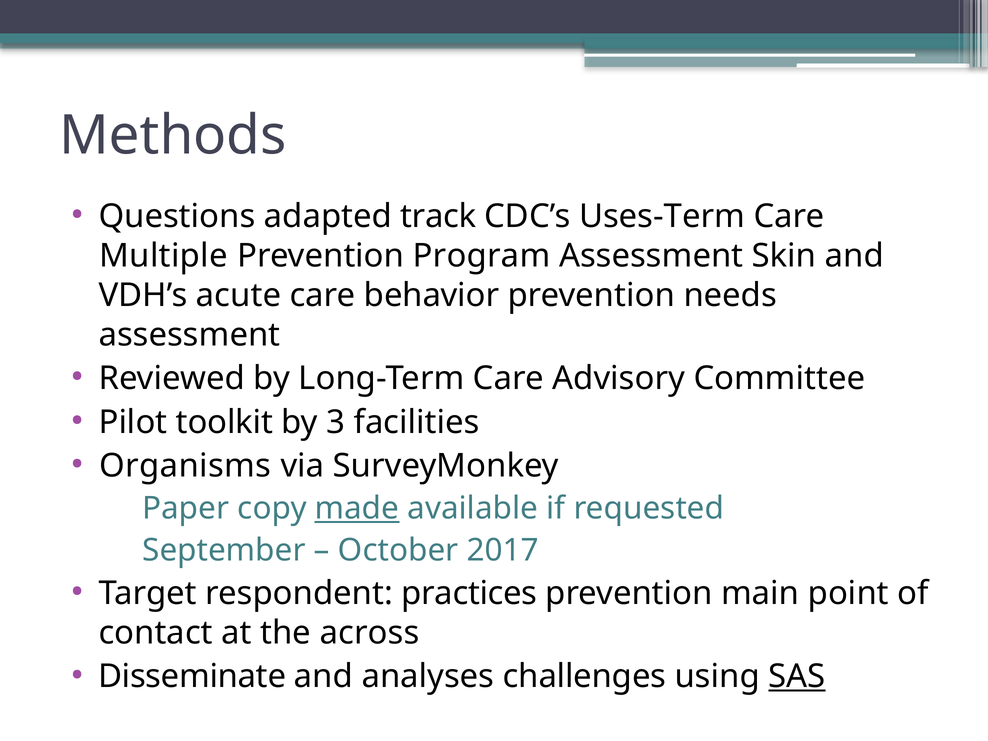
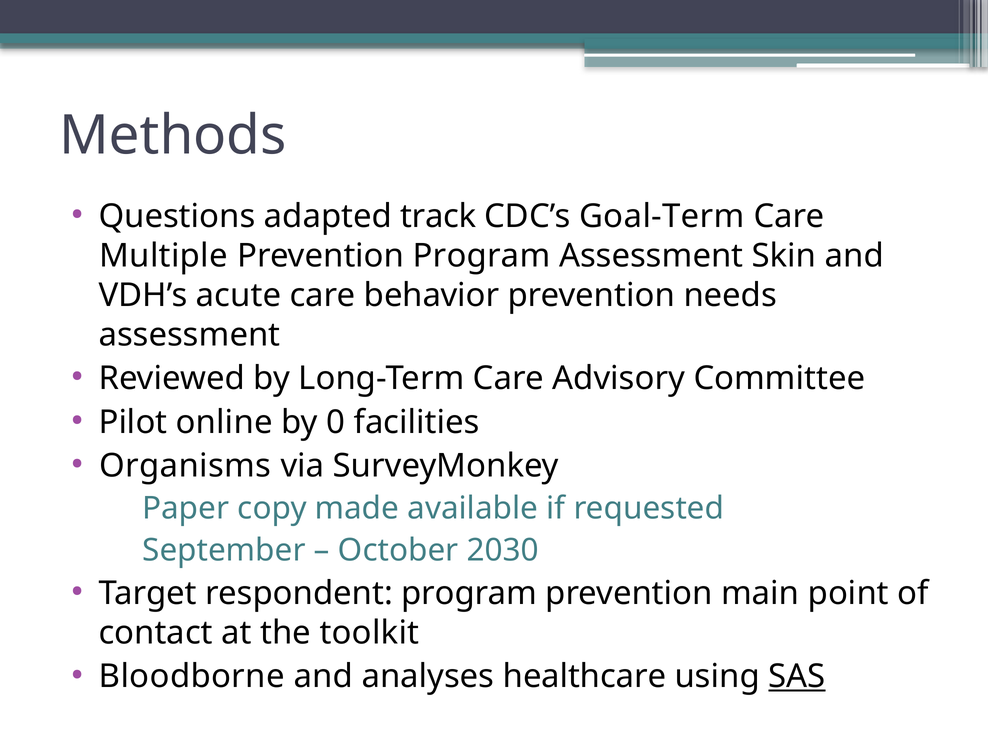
Uses-Term: Uses-Term -> Goal-Term (662, 216)
toolkit: toolkit -> online (224, 422)
3: 3 -> 0 (336, 422)
made underline: present -> none (357, 508)
2017: 2017 -> 2030 (503, 550)
respondent practices: practices -> program (469, 593)
across: across -> toolkit (369, 633)
Disseminate: Disseminate -> Bloodborne (192, 677)
challenges: challenges -> healthcare (584, 677)
